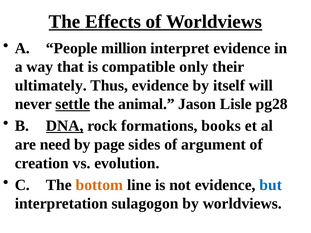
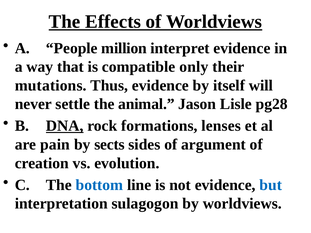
ultimately: ultimately -> mutations (51, 86)
settle underline: present -> none (73, 104)
books: books -> lenses (221, 126)
need: need -> pain (55, 145)
page: page -> sects (110, 145)
bottom colour: orange -> blue (99, 185)
